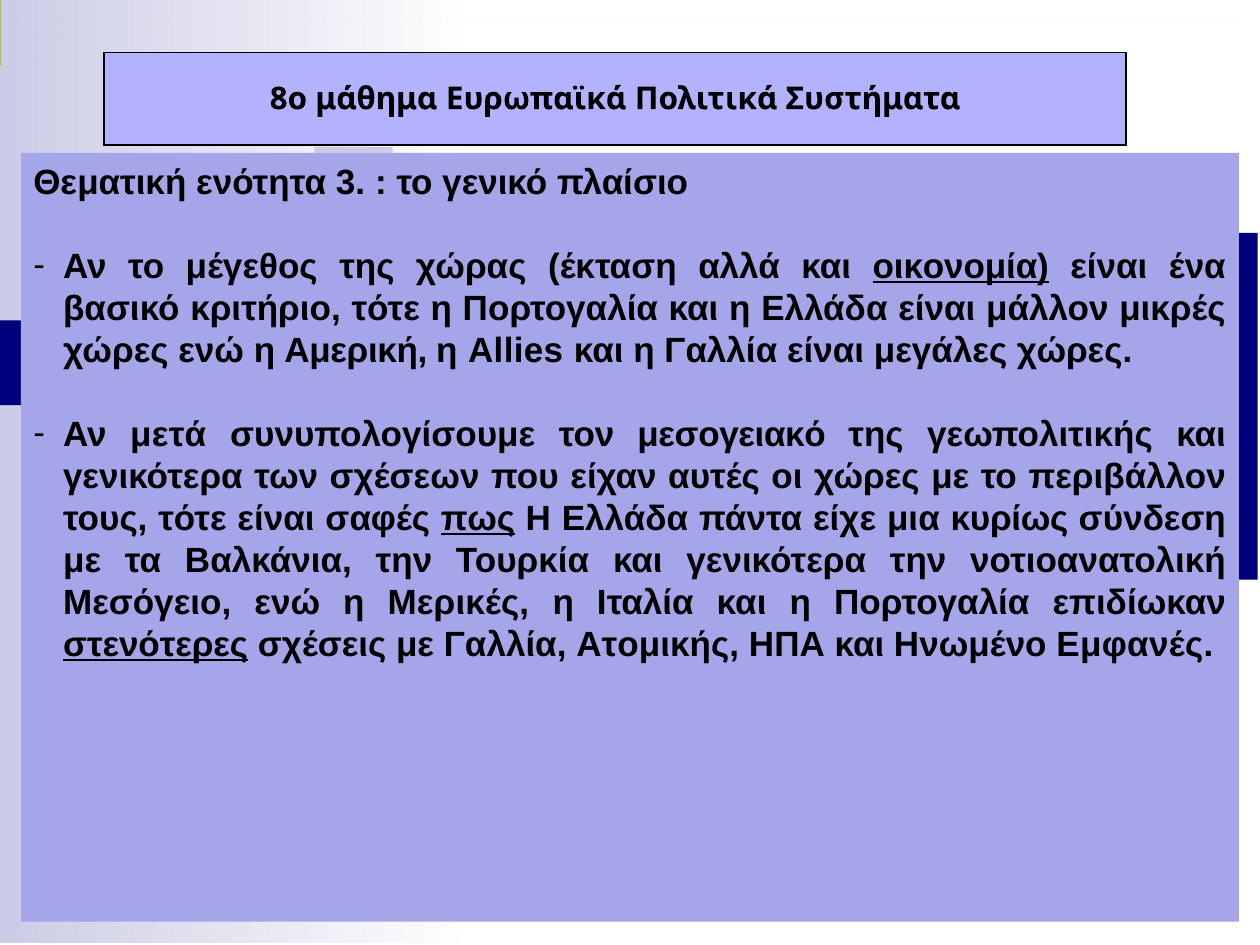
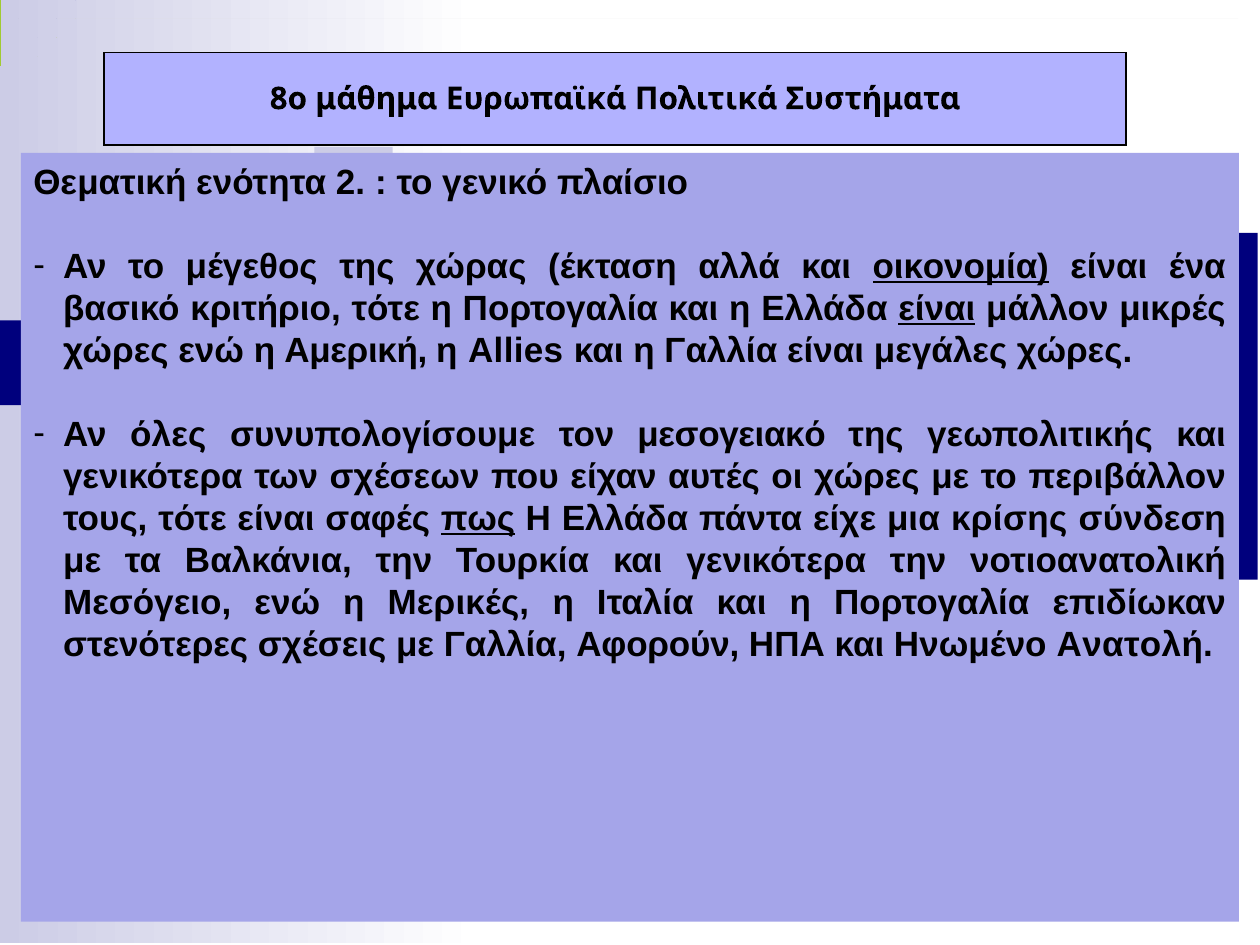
3: 3 -> 2 (350, 183)
είναι underline: none -> present (937, 309)
μετά: μετά -> όλες (168, 435)
κυρίως: κυρίως -> κρίσης (1009, 519)
στενότερες underline: present -> none (156, 645)
Ατομικής: Ατομικής -> Αφορούν (658, 645)
Εμφανές: Εμφανές -> Ανατολή (1135, 645)
